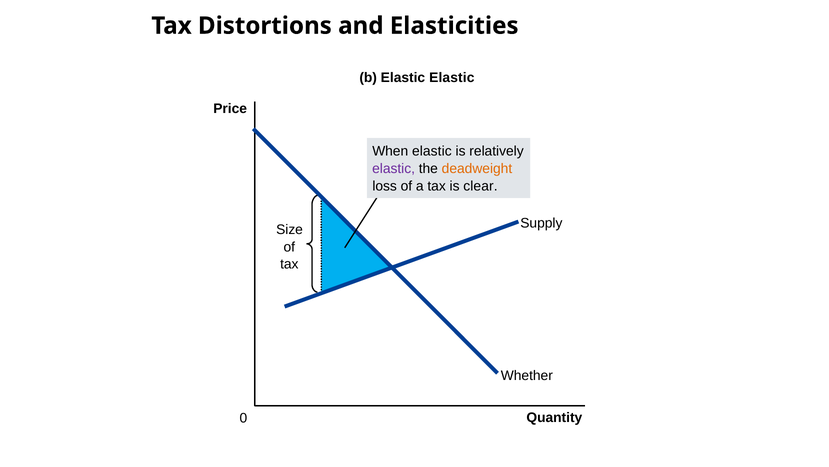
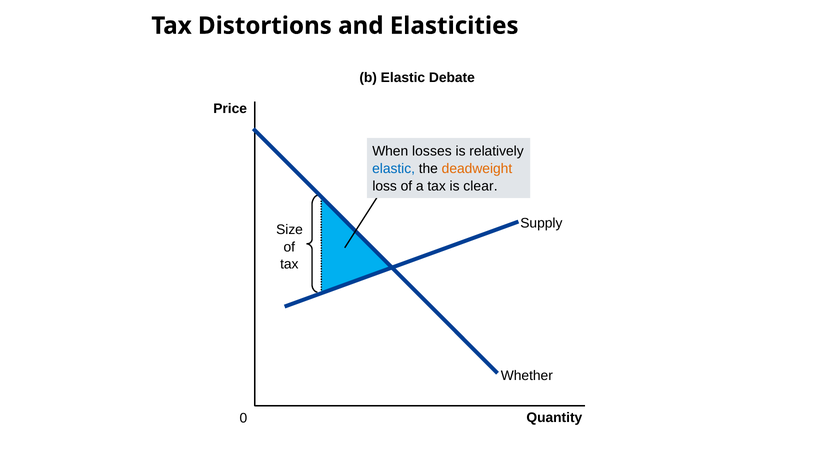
Elastic Elastic: Elastic -> Debate (452, 78)
When elastic: elastic -> losses (432, 151)
elastic colour: purple -> blue (394, 169)
